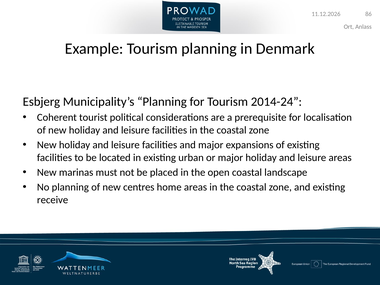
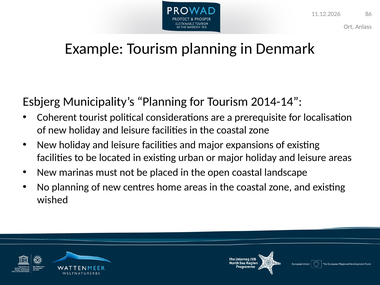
2014-24: 2014-24 -> 2014-14 (276, 102)
receive: receive -> wished (53, 200)
